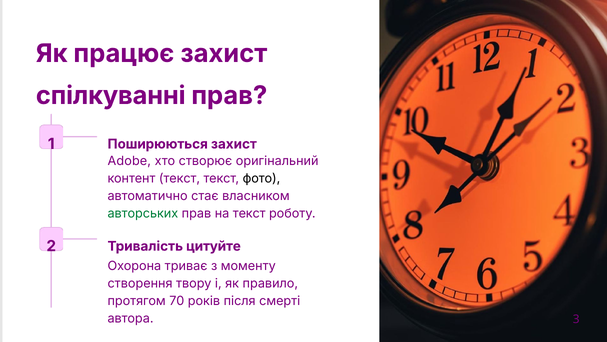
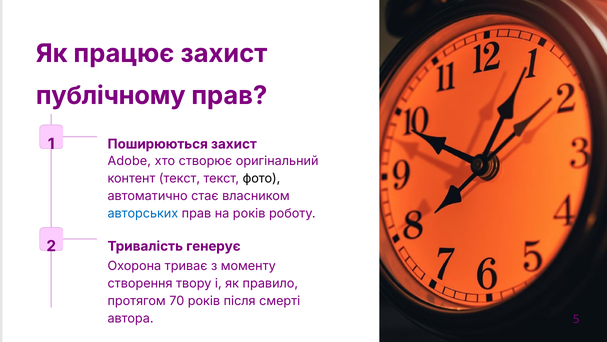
спілкуванні: спілкуванні -> публічному (111, 95)
авторських colour: green -> blue (143, 213)
на текст: текст -> років (249, 213)
цитуйте: цитуйте -> генерує (213, 246)
3: 3 -> 5 (576, 319)
